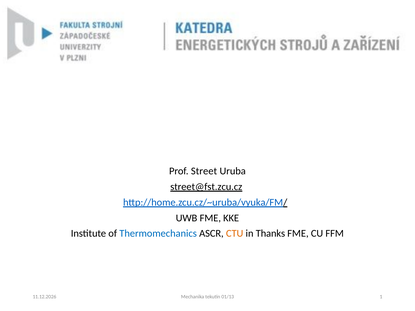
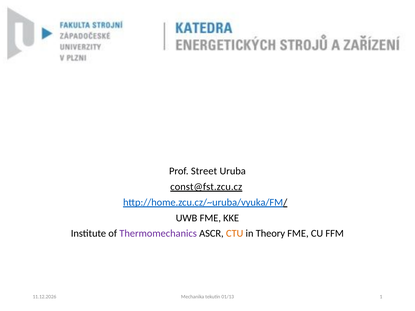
street@fst.zcu.cz: street@fst.zcu.cz -> const@fst.zcu.cz (206, 187)
Thermomechanics colour: blue -> purple (158, 234)
Thanks: Thanks -> Theory (270, 234)
